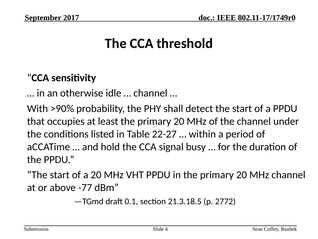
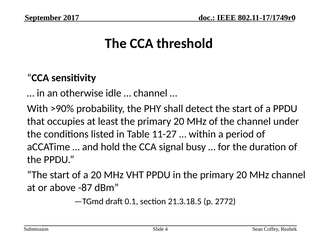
22-27: 22-27 -> 11-27 (164, 134)
-77: -77 -> -87 (85, 187)
